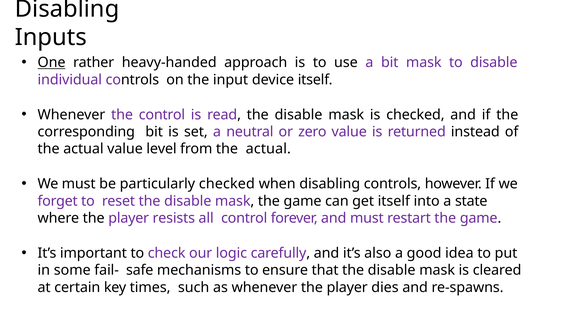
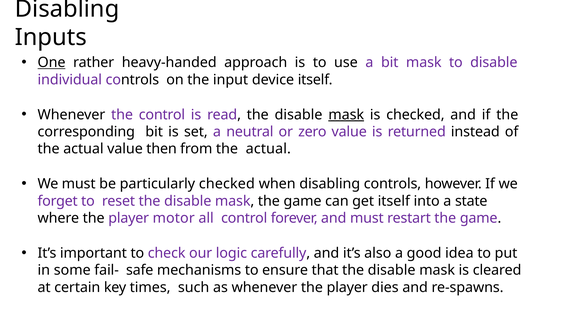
mask underline: none -> present (346, 115)
level: level -> then (162, 149)
resists: resists -> motor (174, 218)
